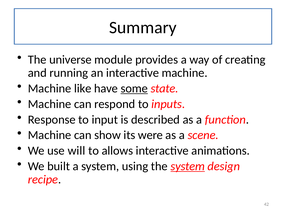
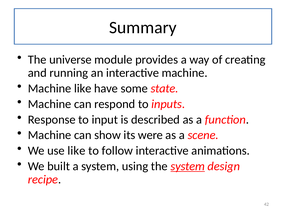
some underline: present -> none (134, 89)
use will: will -> like (76, 151)
allows: allows -> follow (117, 151)
